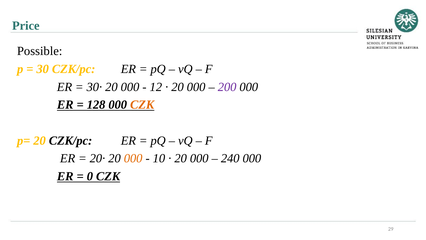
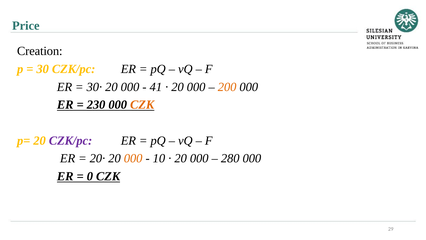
Possible: Possible -> Creation (40, 51)
12: 12 -> 41 (156, 87)
200 colour: purple -> orange (227, 87)
128: 128 -> 230 (96, 105)
CZK/pc colour: black -> purple (71, 140)
240: 240 -> 280 (230, 158)
